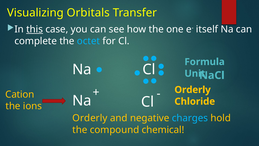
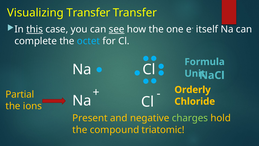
Visualizing Orbitals: Orbitals -> Transfer (88, 13)
see underline: none -> present (117, 29)
Cation: Cation -> Partial (20, 94)
Orderly: Orderly -> Present (90, 118)
charges colour: light blue -> light green (190, 118)
chemical: chemical -> triatomic (163, 130)
